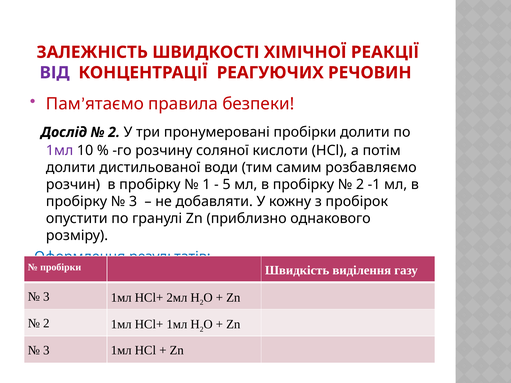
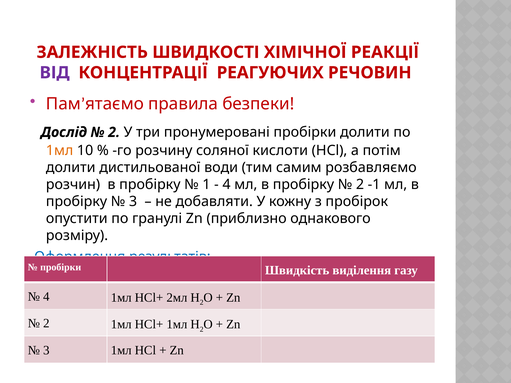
1мл colour: purple -> orange (60, 151)
5: 5 -> 4 (227, 185)
3: 3 -> 4 (46, 297)
